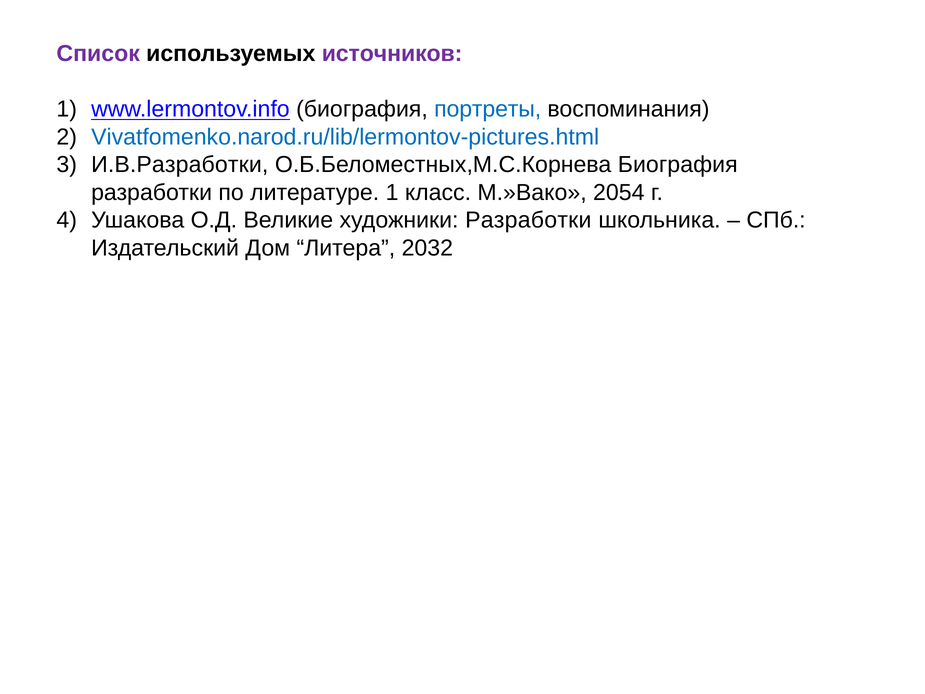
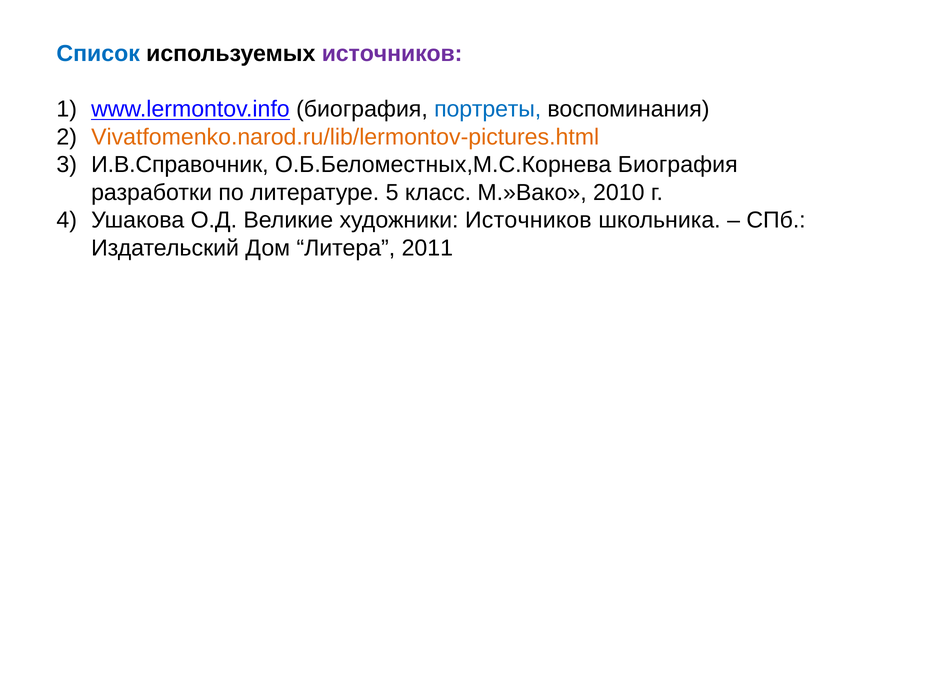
Список colour: purple -> blue (98, 54)
Vivatfomenko.narod.ru/lib/lermontov-pictures.html colour: blue -> orange (345, 137)
И.В.Разработки: И.В.Разработки -> И.В.Справочник (180, 165)
литературе 1: 1 -> 5 (392, 192)
2054: 2054 -> 2010 (619, 192)
художники Разработки: Разработки -> Источников (528, 220)
2032: 2032 -> 2011 (427, 248)
